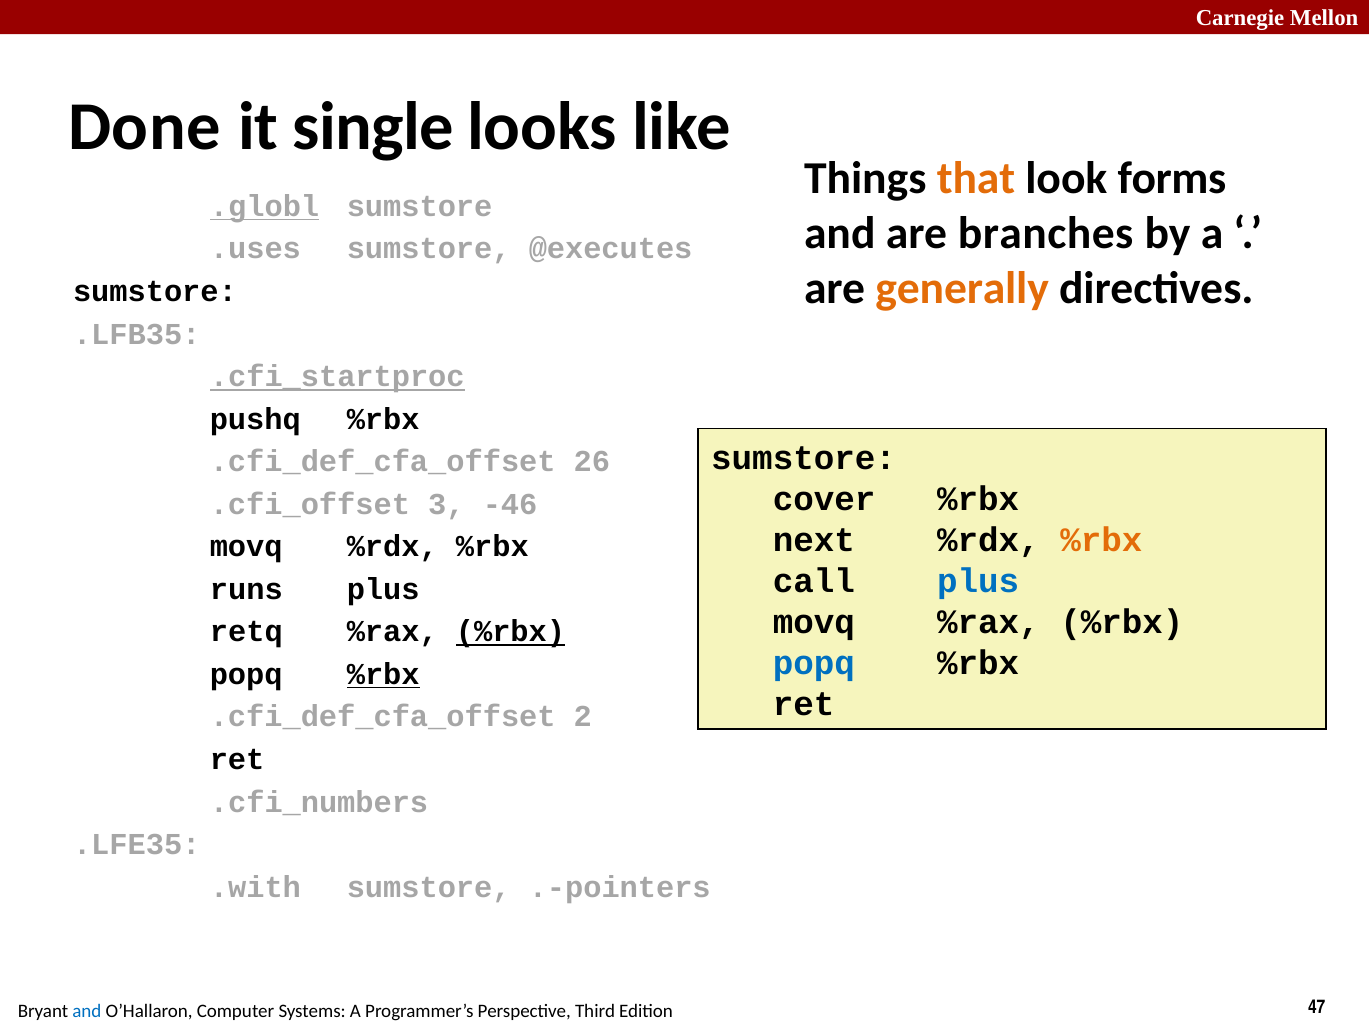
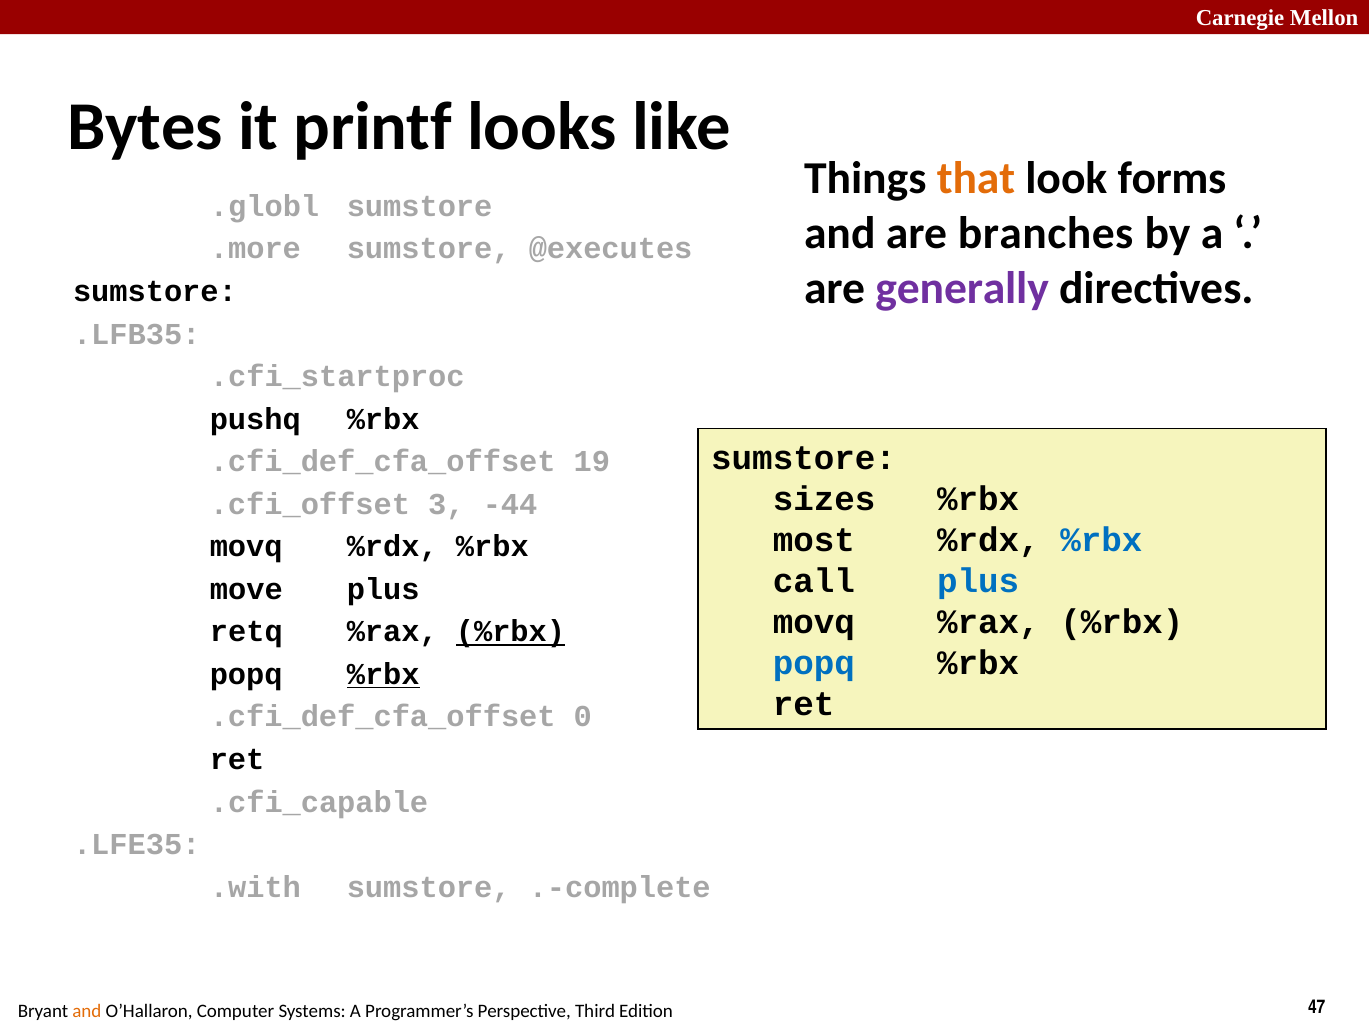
Done: Done -> Bytes (145, 127)
single: single -> printf (373, 127)
.globl underline: present -> none (265, 207)
.uses: .uses -> .more (255, 249)
generally colour: orange -> purple (962, 288)
.cfi_startproc underline: present -> none (337, 377)
26: 26 -> 19 (592, 462)
cover: cover -> sizes (824, 499)
-46: -46 -> -44 (510, 505)
next: next -> most (814, 541)
%rbx colour: orange -> blue (1101, 541)
runs: runs -> move (246, 590)
2: 2 -> 0 (583, 717)
.cfi_numbers: .cfi_numbers -> .cfi_capable (319, 803)
.-pointers: .-pointers -> .-complete (620, 888)
and colour: blue -> orange (87, 1012)
